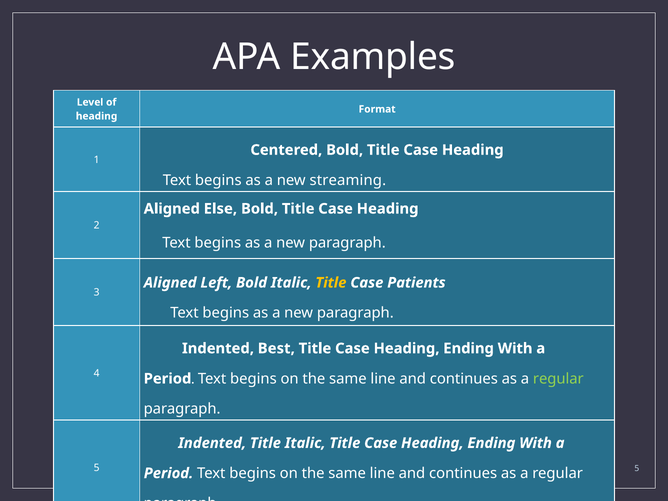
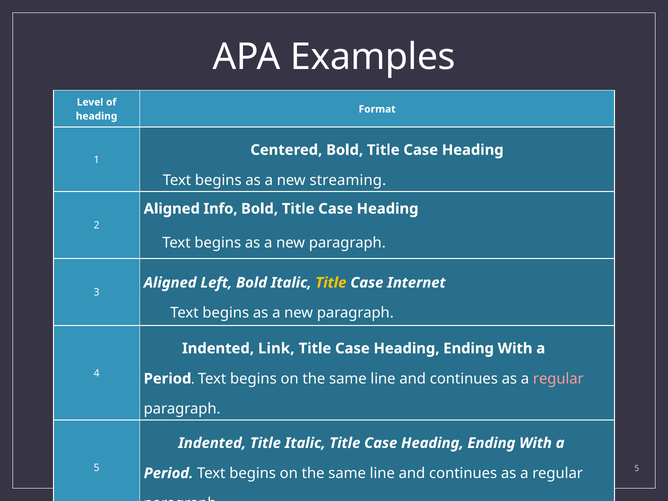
Else: Else -> Info (220, 209)
Patients: Patients -> Internet (416, 283)
Best: Best -> Link (276, 348)
regular colour: light green -> pink (558, 379)
